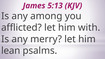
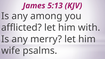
lean: lean -> wife (11, 51)
